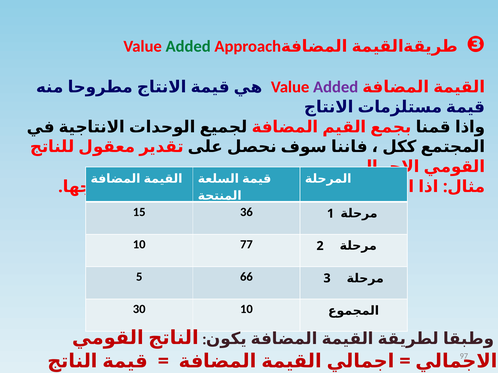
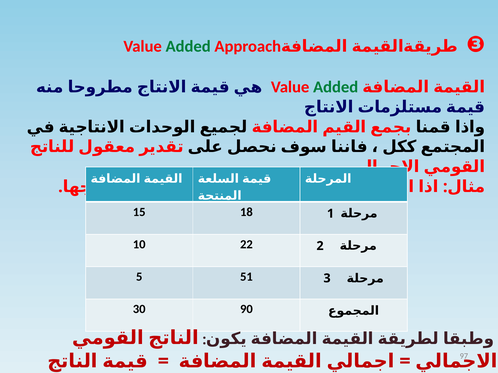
Added colour: purple -> green (336, 87)
36: 36 -> 18 (246, 212)
77: 77 -> 22 (246, 245)
66: 66 -> 51 (246, 277)
30 10: 10 -> 90 (246, 310)
